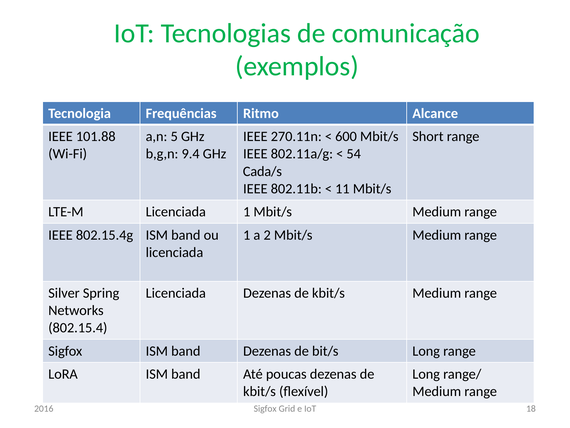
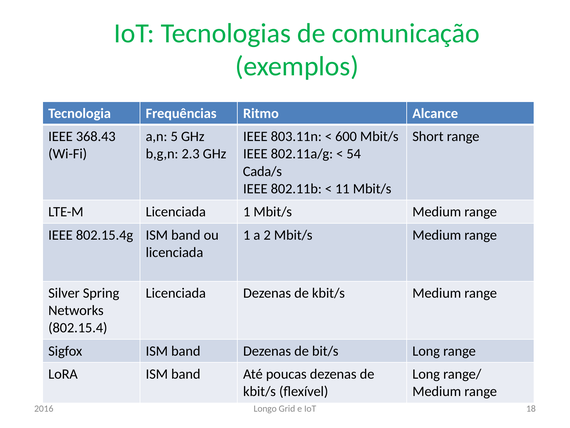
101.88: 101.88 -> 368.43 (96, 136)
270.11n: 270.11n -> 803.11n (296, 136)
9.4: 9.4 -> 2.3 (191, 154)
Sigfox: Sigfox -> Longo (265, 408)
